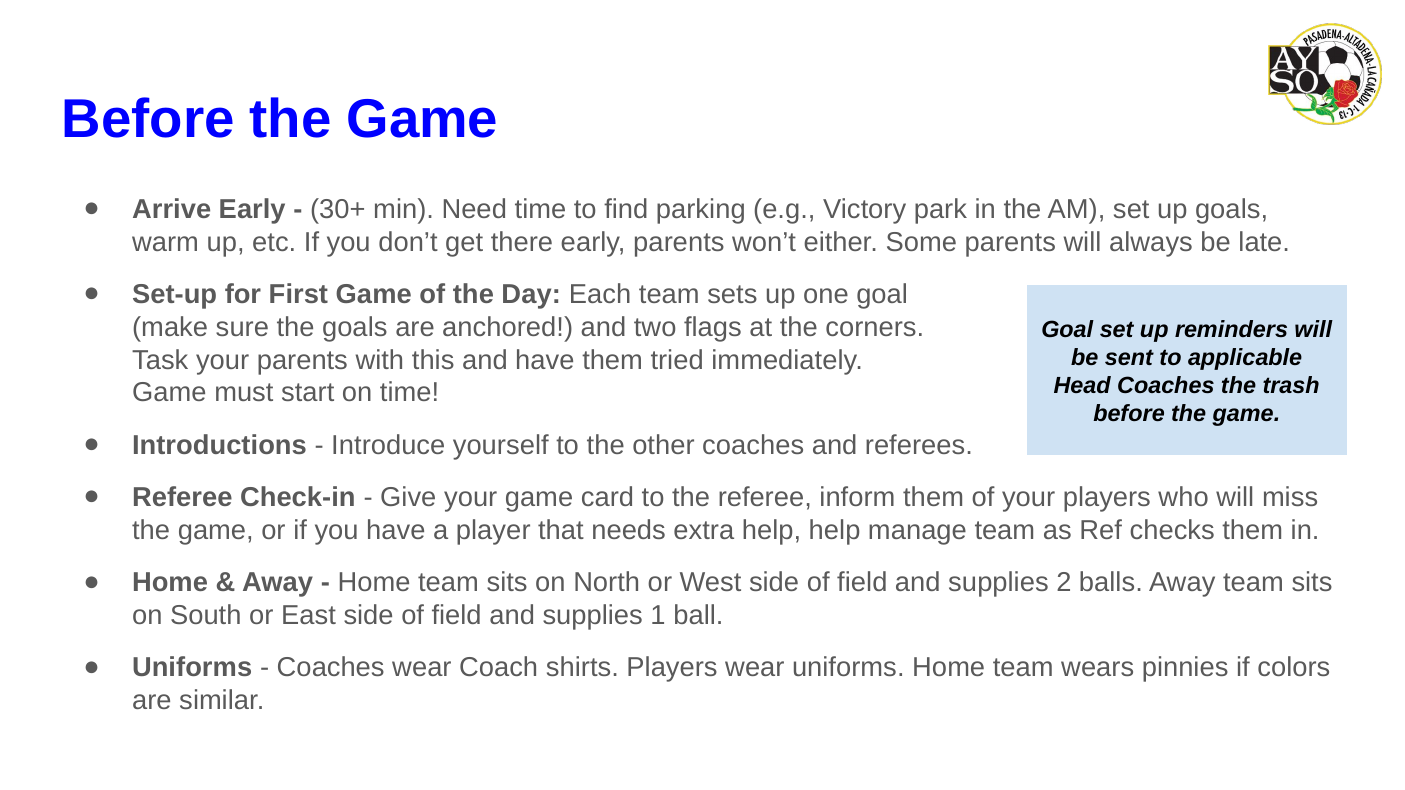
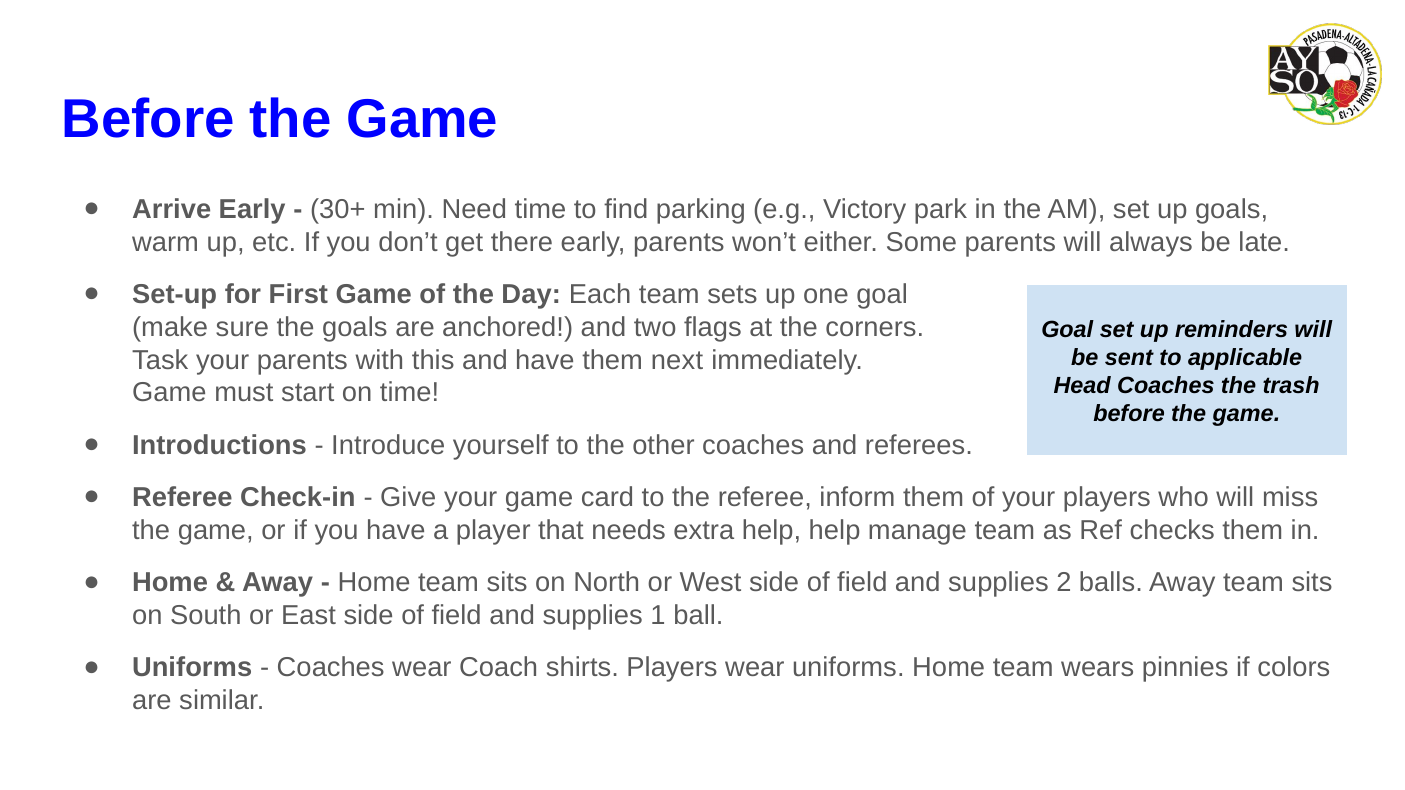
tried: tried -> next (677, 360)
